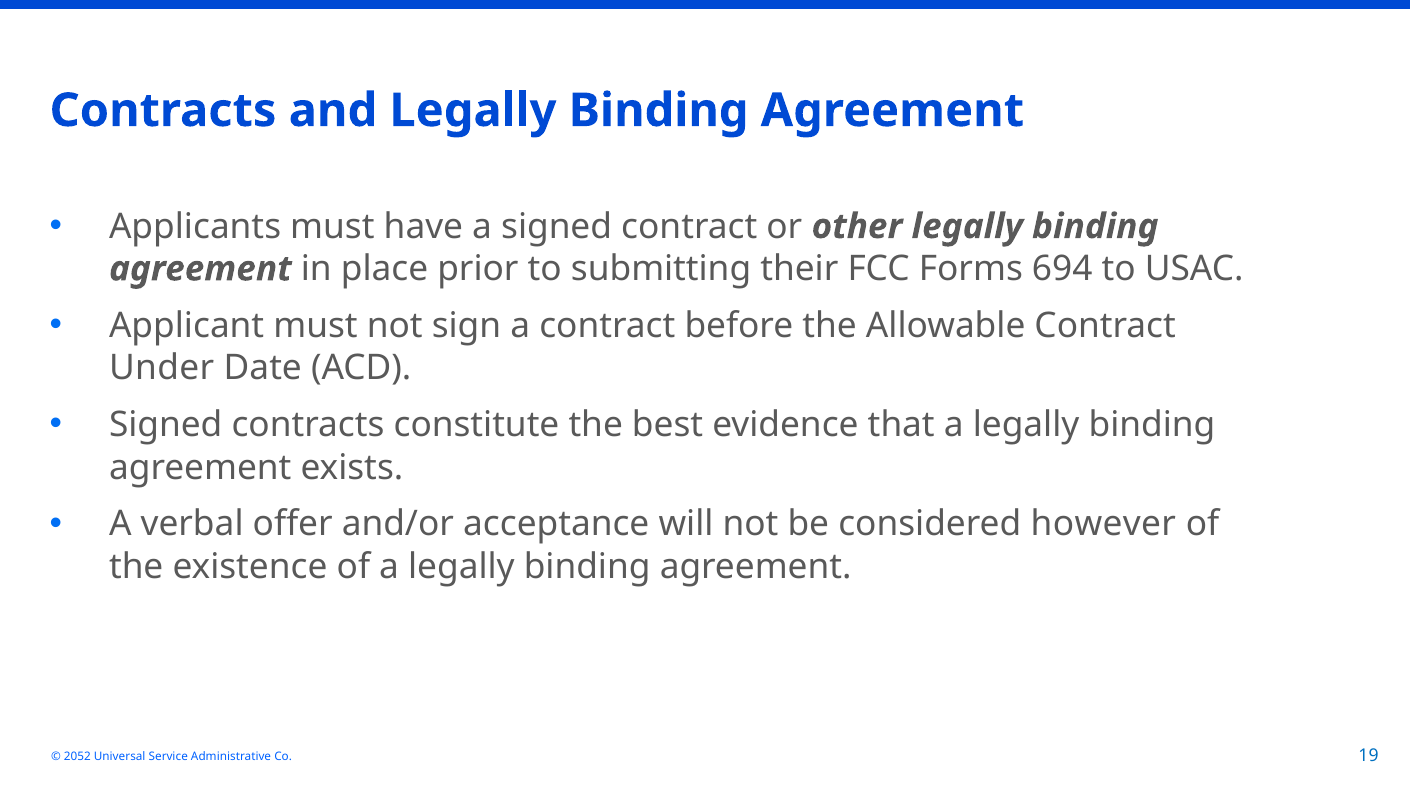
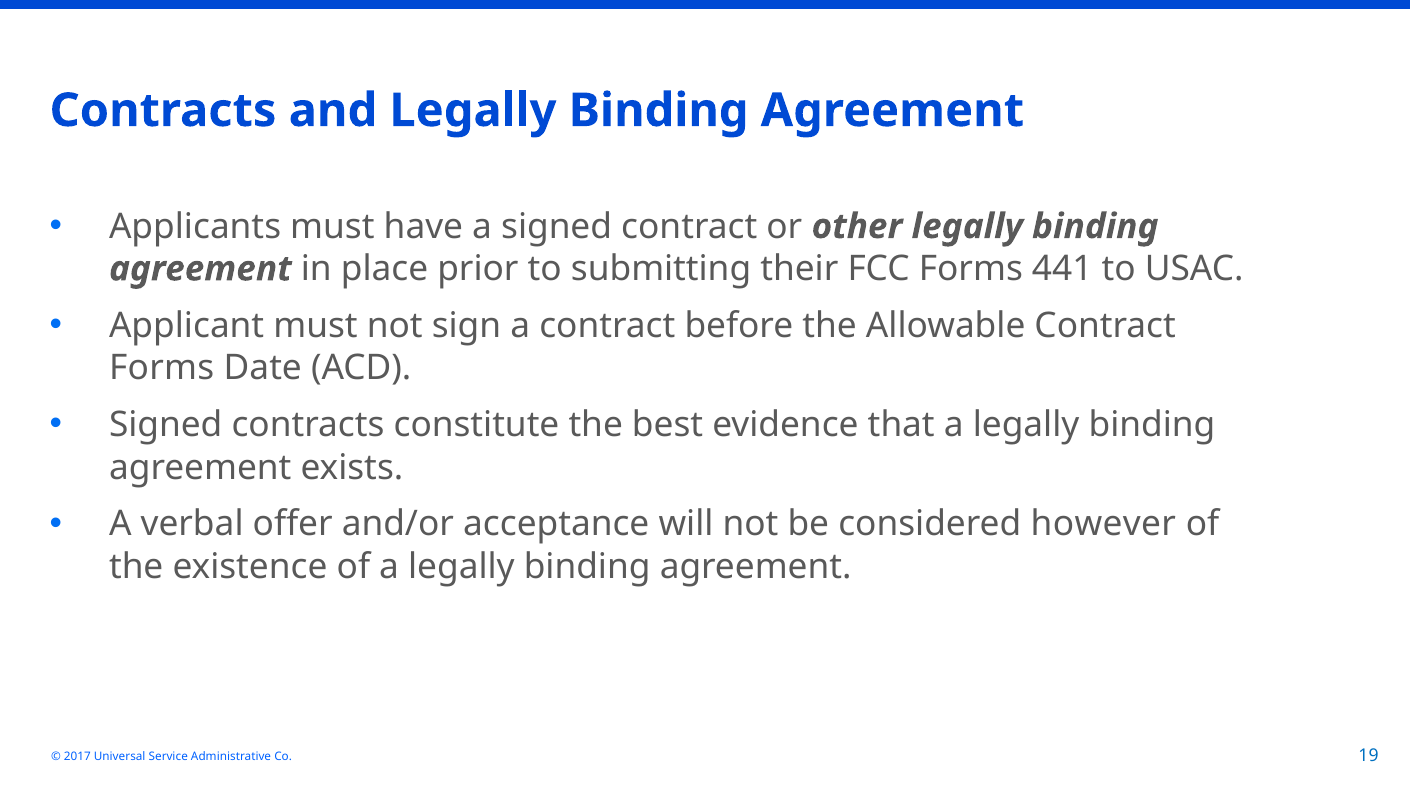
694: 694 -> 441 (1062, 269)
Under: Under -> Forms (162, 368)
2052: 2052 -> 2017 (77, 757)
